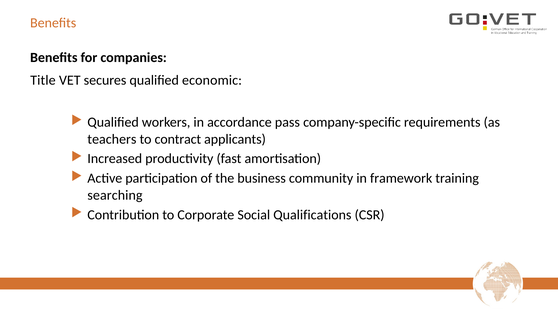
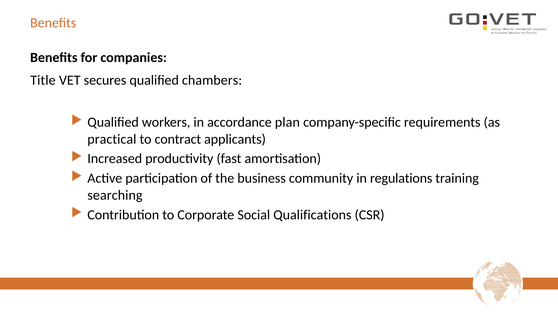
economic: economic -> chambers (212, 80)
pass: pass -> plan (287, 122)
teachers: teachers -> practical (112, 139)
framework: framework -> regulations (401, 178)
